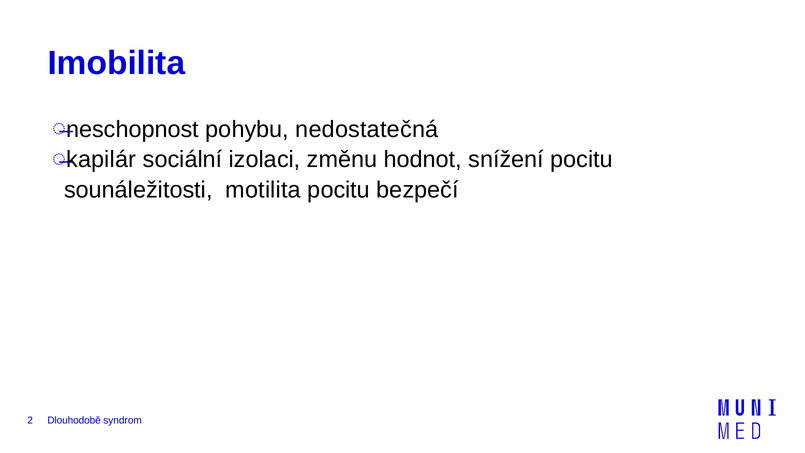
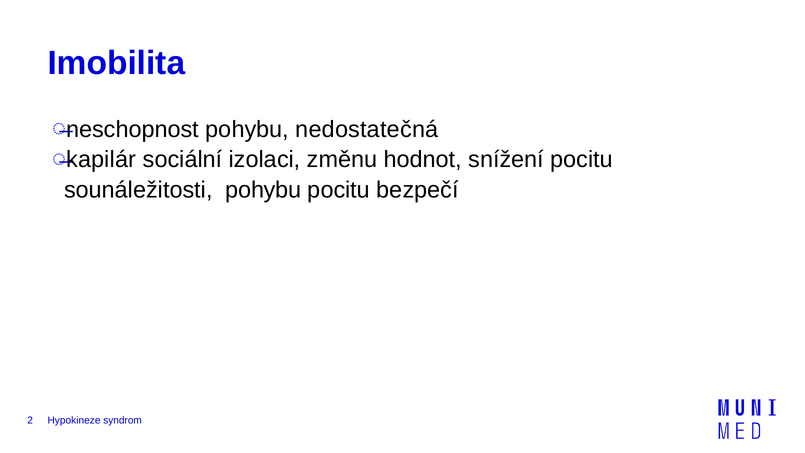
sounáležitosti motilita: motilita -> pohybu (263, 190)
Dlouhodobě: Dlouhodobě -> Hypokineze (74, 420)
